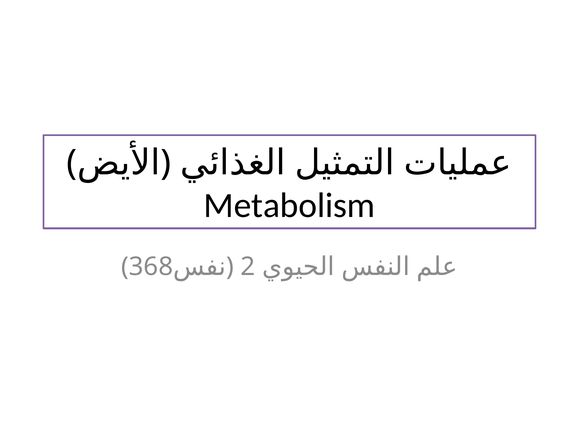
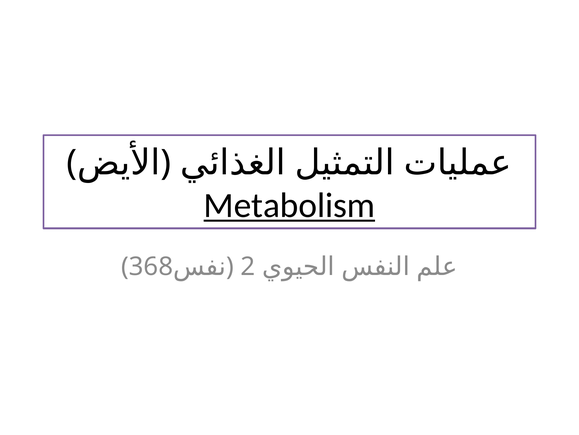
Metabolism underline: none -> present (289, 205)
